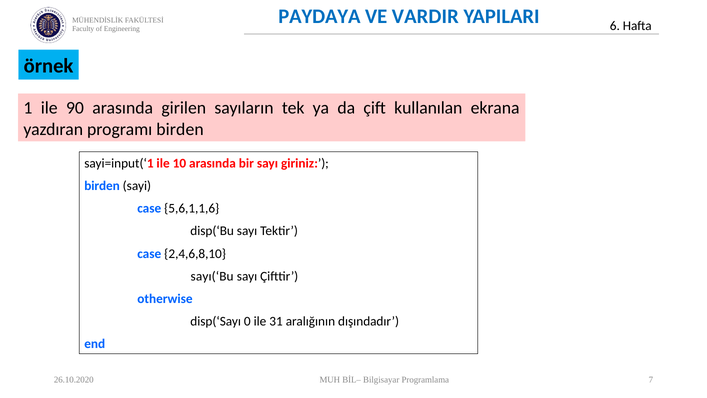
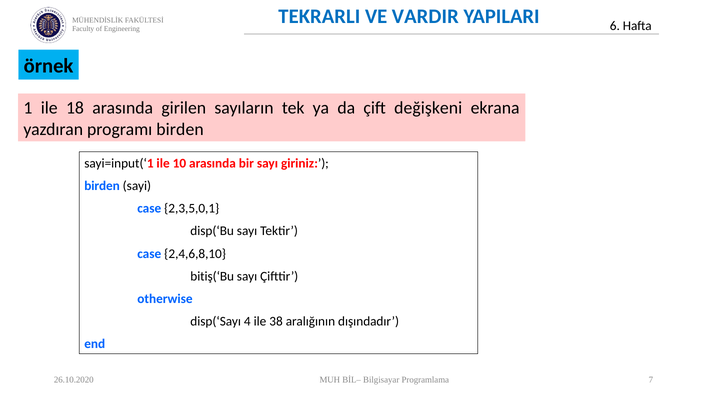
PAYDAYA: PAYDAYA -> TEKRARLI (319, 16)
90: 90 -> 18 (75, 108)
kullanılan: kullanılan -> değişkeni (428, 108)
5,6,1,1,6: 5,6,1,1,6 -> 2,3,5,0,1 (192, 208)
sayı(‘Bu: sayı(‘Bu -> bitiş(‘Bu (212, 276)
0: 0 -> 4 (247, 321)
31: 31 -> 38 (276, 321)
